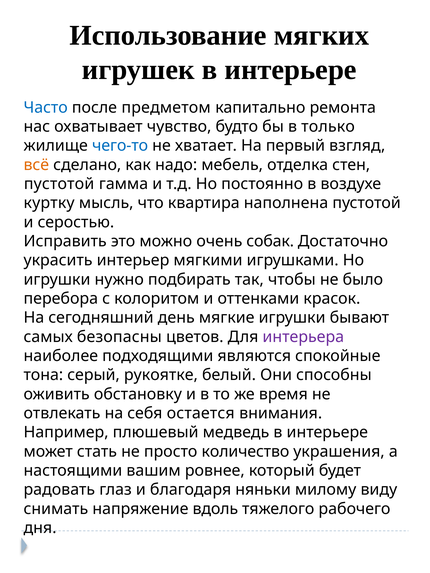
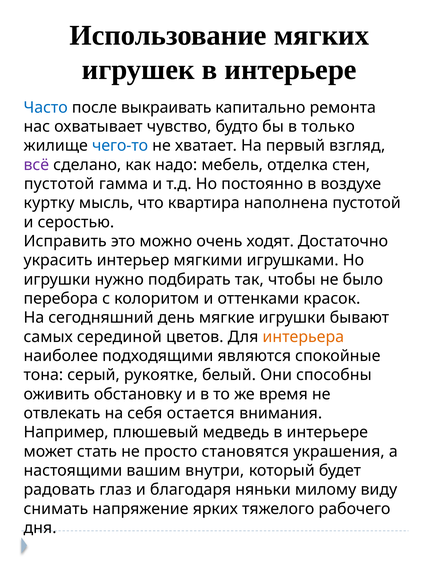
предметом: предметом -> выкраивать (166, 108)
всё colour: orange -> purple (36, 165)
собак: собак -> ходят (270, 241)
безопасны: безопасны -> серединой (119, 337)
интерьера colour: purple -> orange (303, 337)
количество: количество -> становятся (245, 452)
ровнее: ровнее -> внутри (215, 471)
вдоль: вдоль -> ярких (215, 509)
